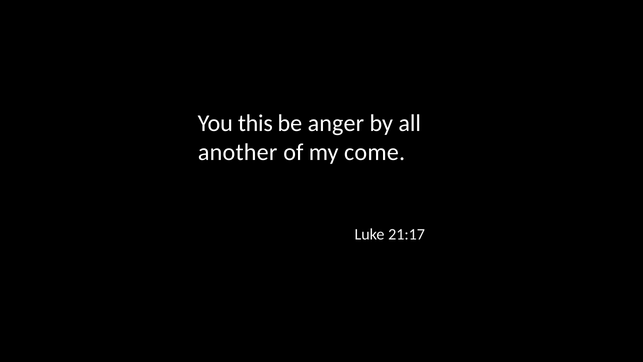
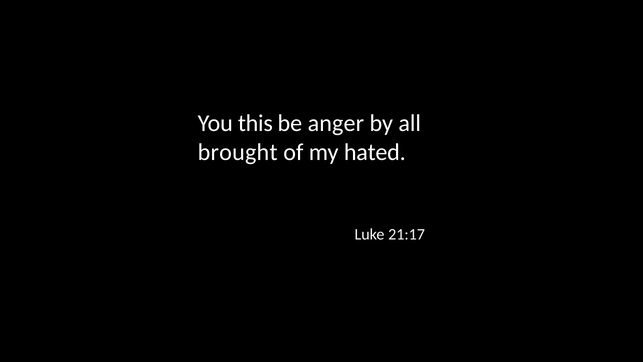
another: another -> brought (238, 152)
come: come -> hated (375, 152)
